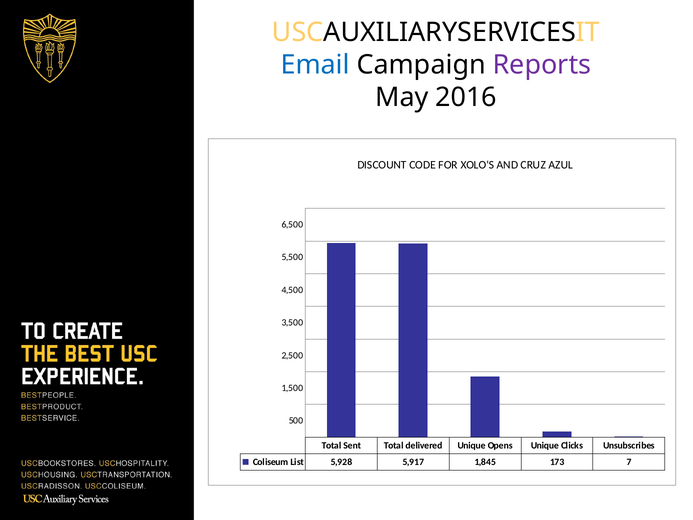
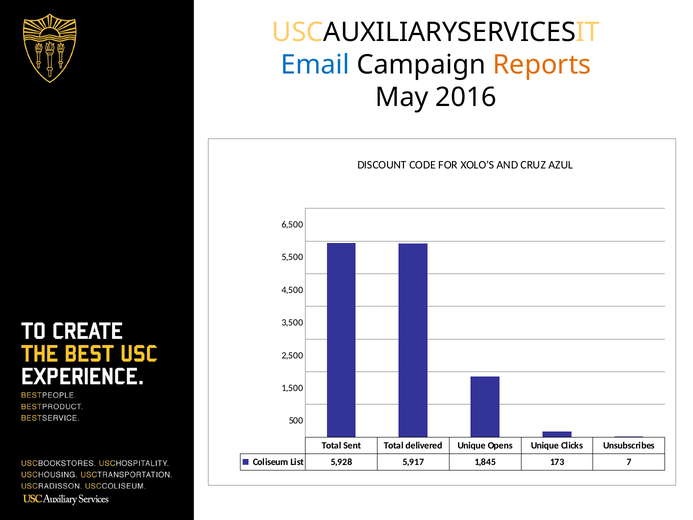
Reports colour: purple -> orange (542, 65)
